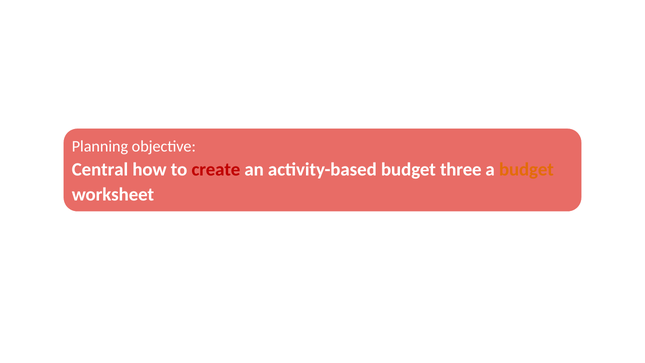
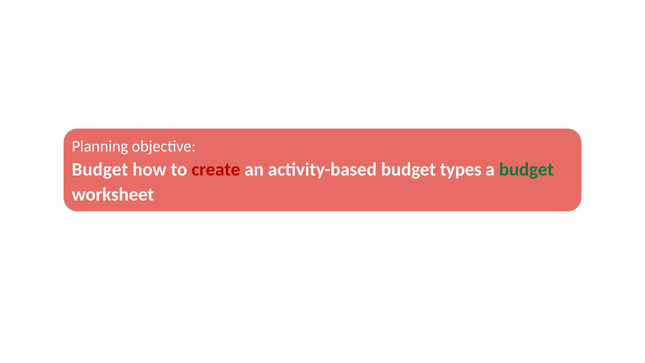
Central: Central -> Budget (100, 170)
three: three -> types (461, 170)
budget colour: orange -> green (526, 170)
